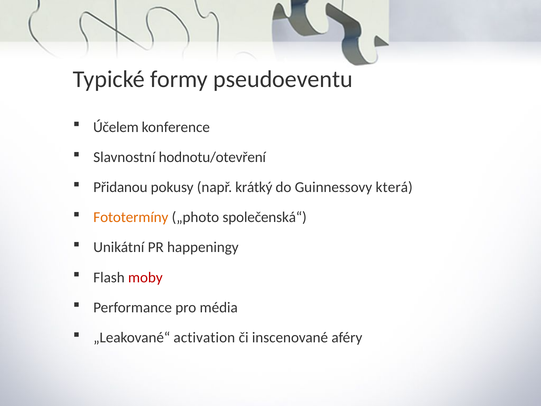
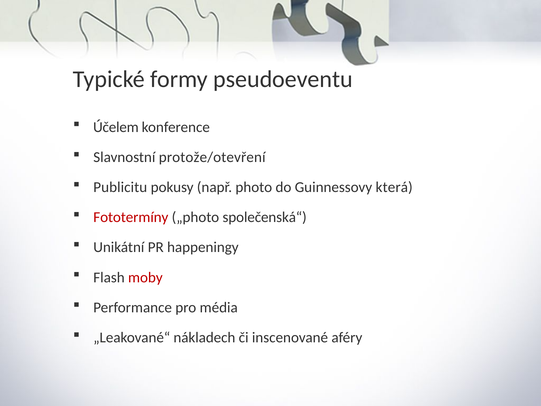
hodnotu/otevření: hodnotu/otevření -> protože/otevření (212, 157)
Přidanou: Přidanou -> Publicitu (120, 187)
krátký: krátký -> photo (254, 187)
Fototermíny colour: orange -> red (131, 217)
activation: activation -> nákladech (204, 337)
